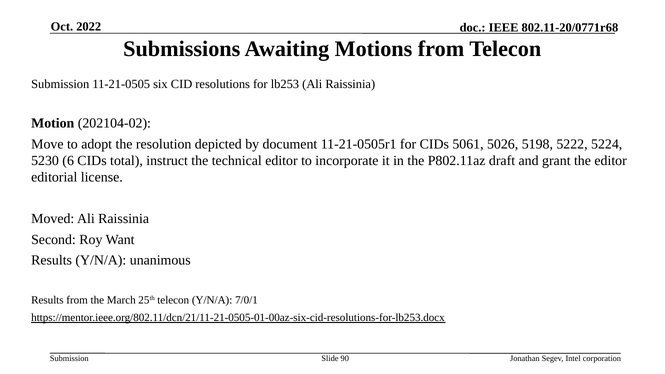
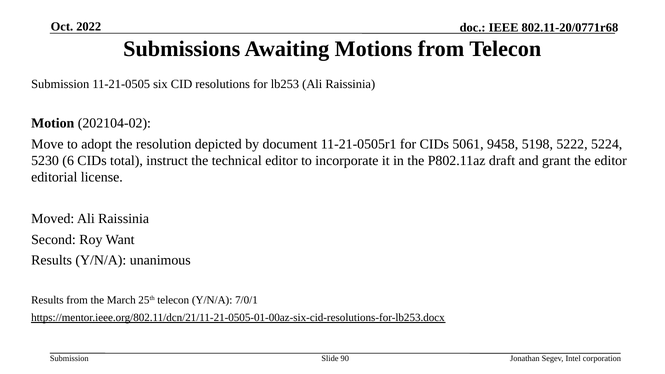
5026: 5026 -> 9458 (503, 144)
